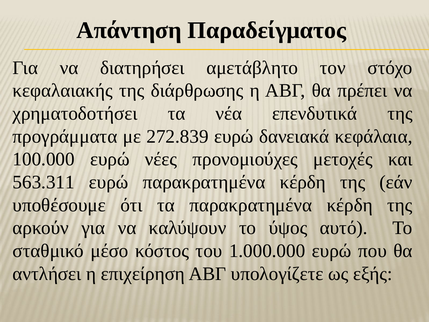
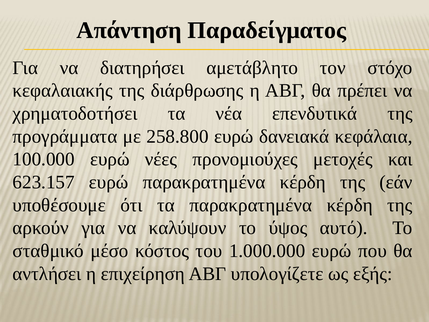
272.839: 272.839 -> 258.800 (178, 136)
563.311: 563.311 -> 623.157 (44, 182)
